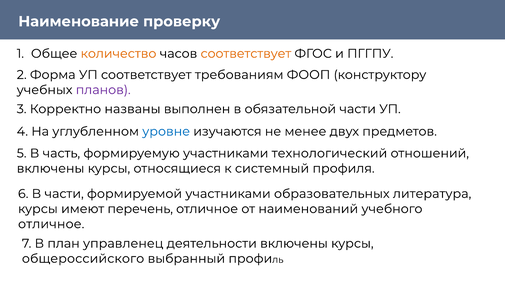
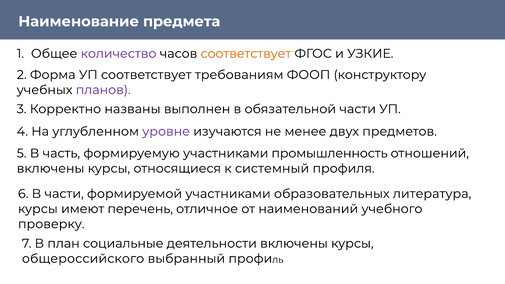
проверку: проверку -> предмета (182, 22)
количество colour: orange -> purple (119, 54)
ПГГПУ: ПГГПУ -> УЗКИЕ (370, 54)
уровне colour: blue -> purple (166, 131)
технологический: технологический -> промышленность (330, 153)
отличное: отличное -> проверку (51, 224)
управленец: управленец -> социальные (123, 244)
